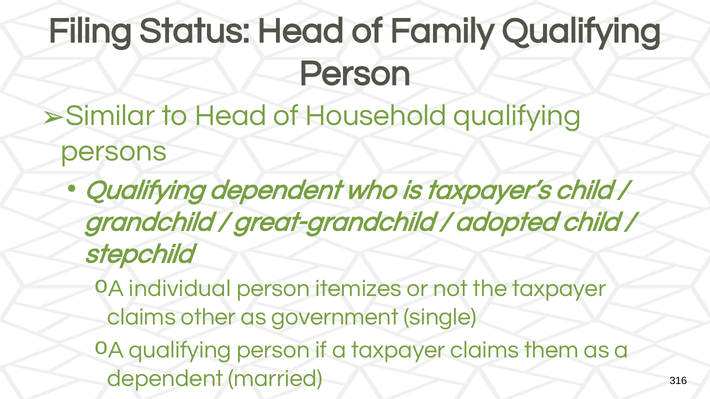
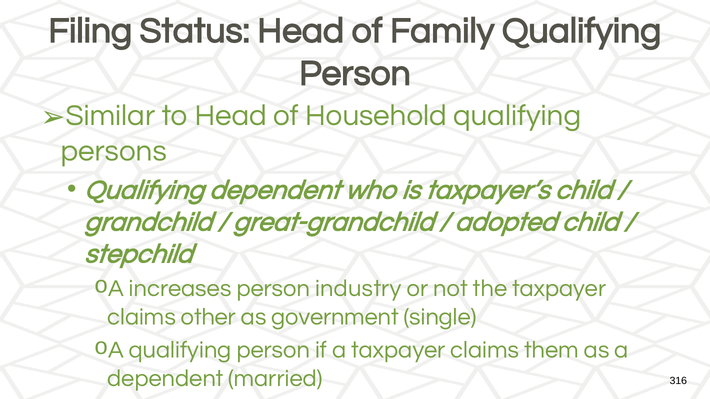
individual: individual -> increases (180, 289)
itemizes: itemizes -> industry (358, 289)
